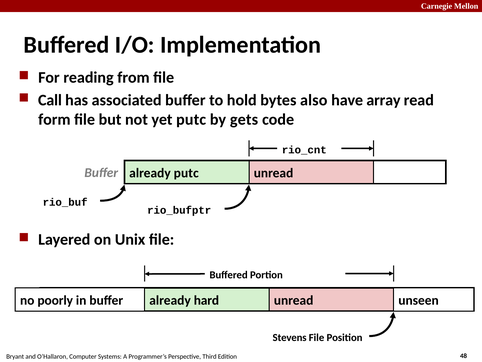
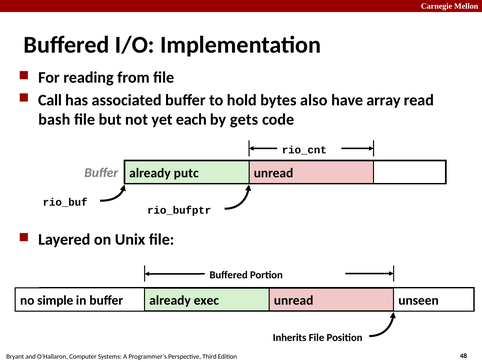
form: form -> bash (54, 119)
yet putc: putc -> each (191, 119)
poorly: poorly -> simple (55, 300)
hard: hard -> exec (206, 300)
Stevens: Stevens -> Inherits (290, 337)
